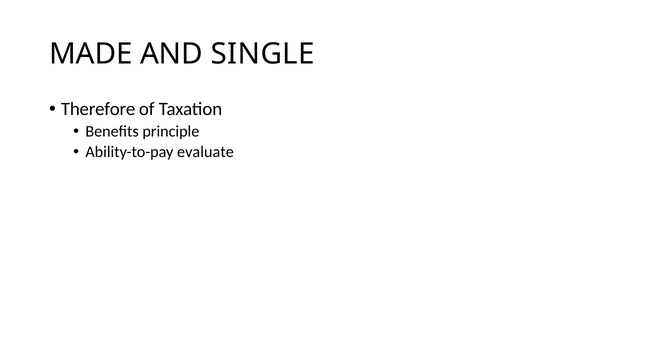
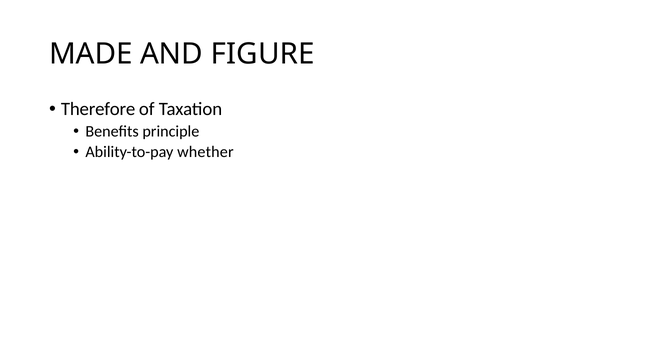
SINGLE: SINGLE -> FIGURE (263, 54)
evaluate: evaluate -> whether (205, 152)
